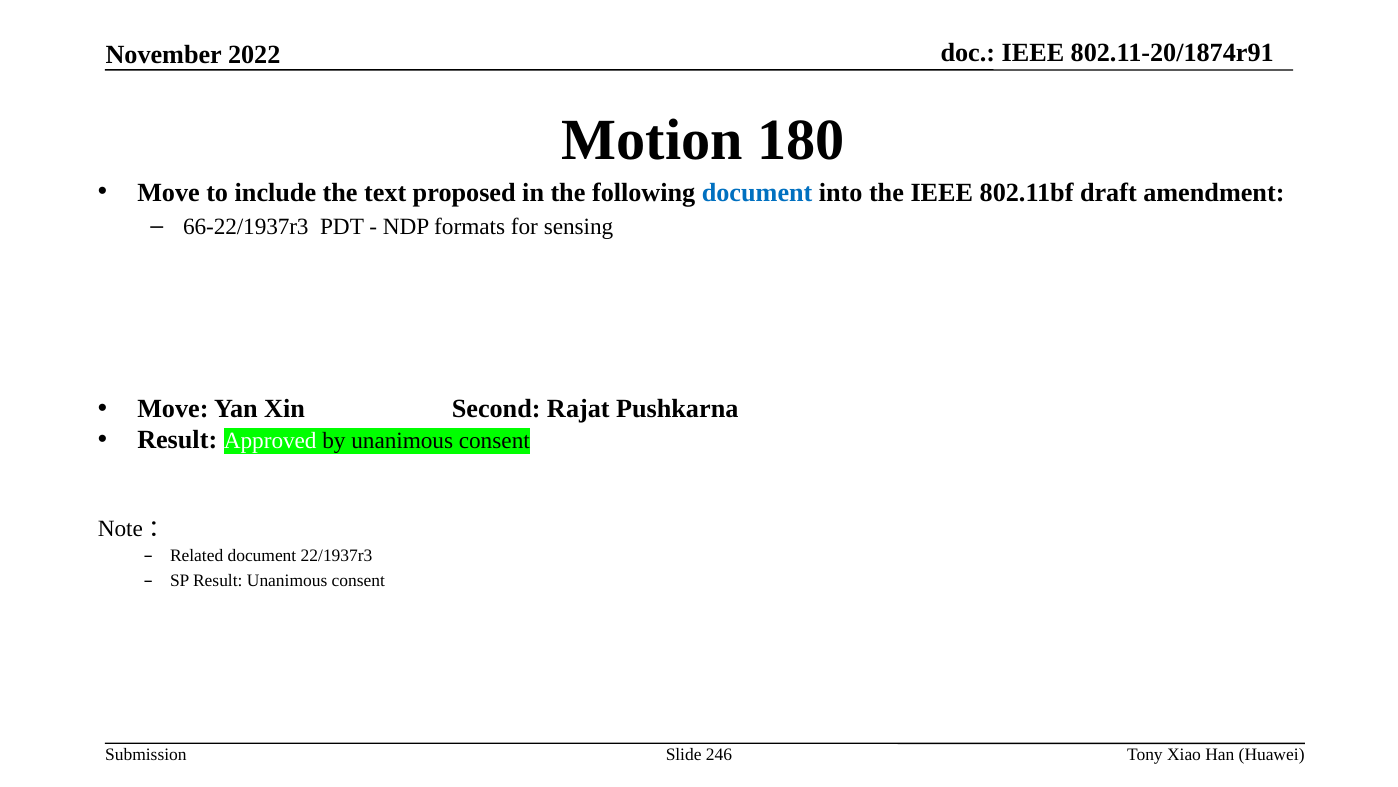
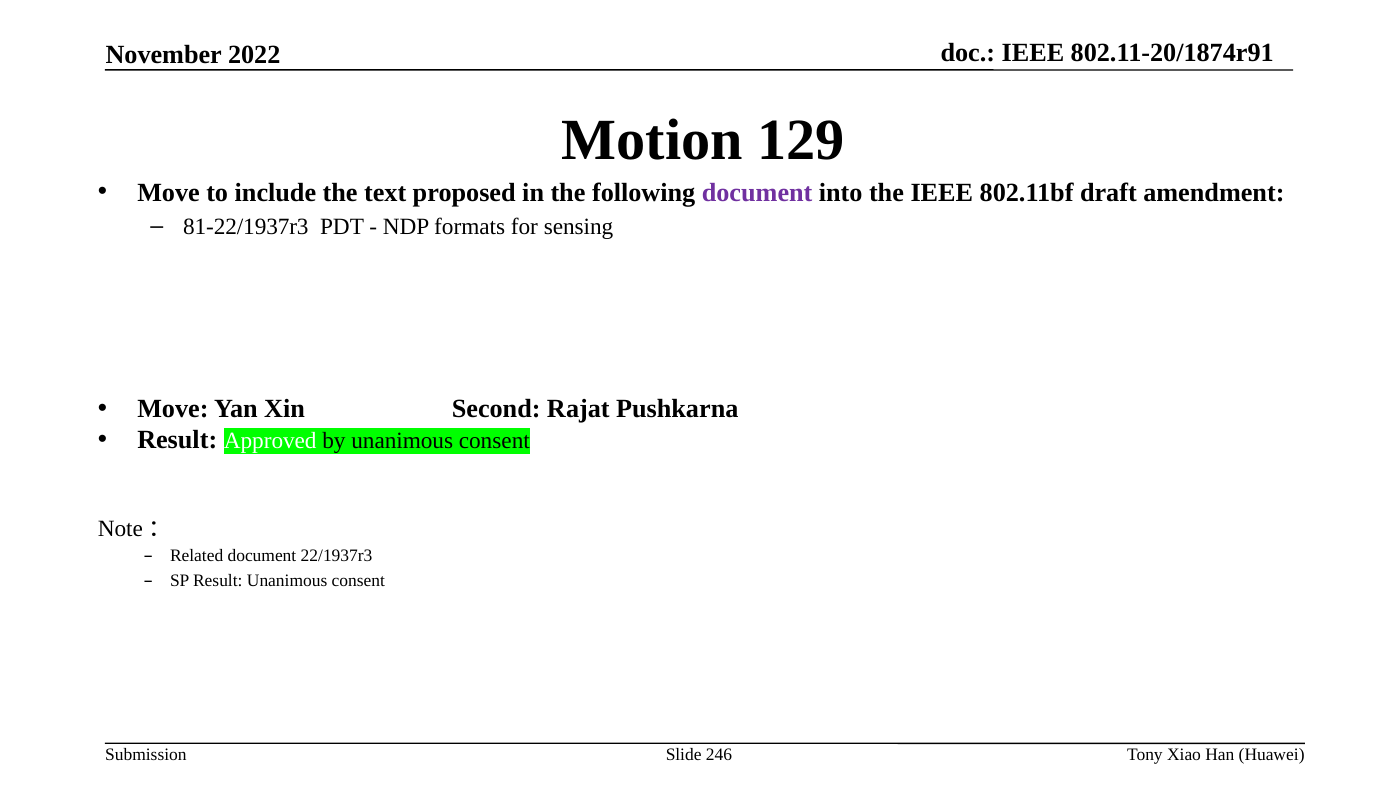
180: 180 -> 129 (801, 140)
document colour: blue -> purple (757, 192)
66-22/1937r3: 66-22/1937r3 -> 81-22/1937r3 (246, 226)
